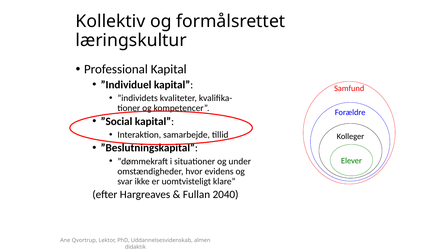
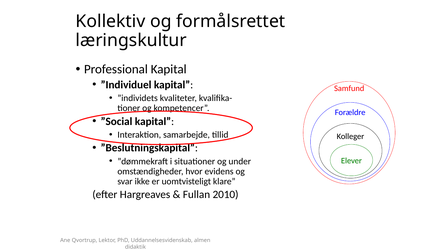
2040: 2040 -> 2010 (226, 195)
